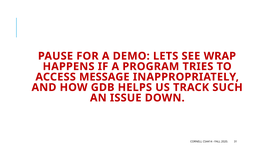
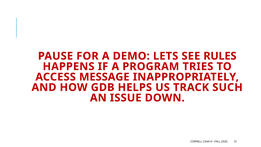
WRAP: WRAP -> RULES (220, 56)
